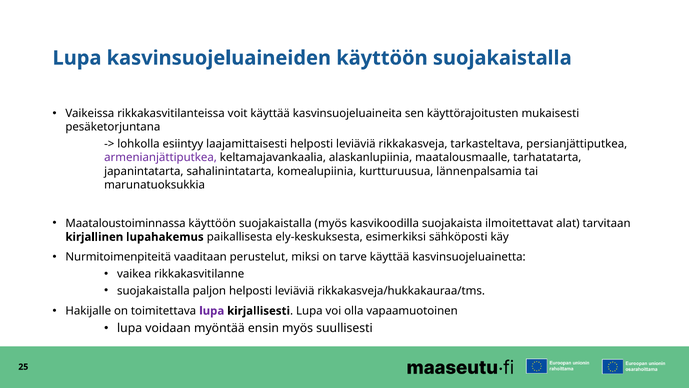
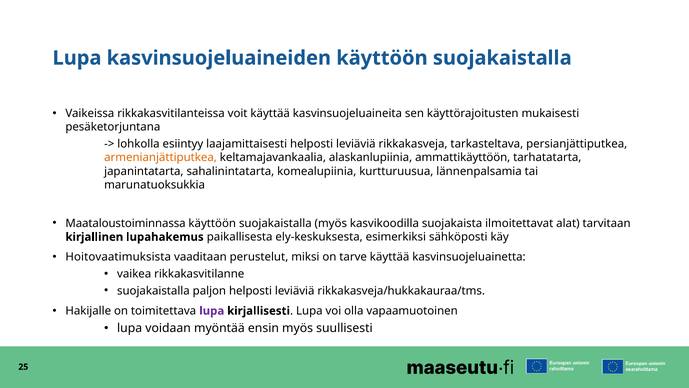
armenianjättiputkea colour: purple -> orange (161, 157)
maatalousmaalle: maatalousmaalle -> ammattikäyttöön (463, 157)
Nurmitoimenpiteitä: Nurmitoimenpiteitä -> Hoitovaatimuksista (118, 257)
